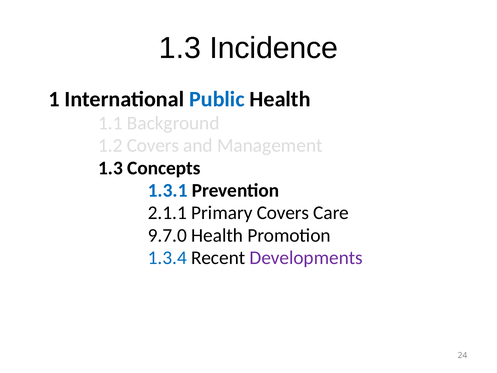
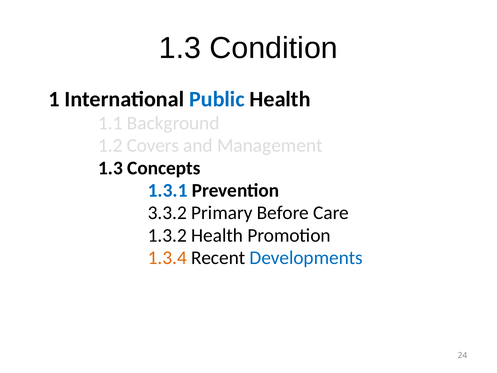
Incidence: Incidence -> Condition (274, 48)
2.1.1: 2.1.1 -> 3.3.2 (167, 213)
Primary Covers: Covers -> Before (283, 213)
9.7.0: 9.7.0 -> 1.3.2 (167, 235)
1.3.4 colour: blue -> orange (167, 258)
Developments colour: purple -> blue (306, 258)
